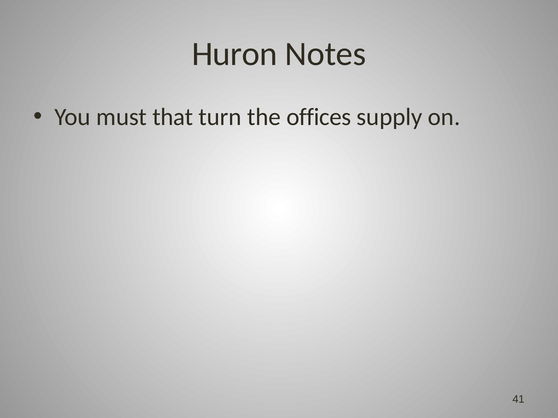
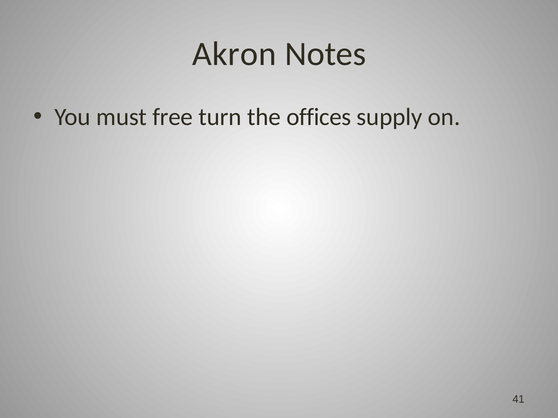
Huron: Huron -> Akron (234, 54)
that: that -> free (173, 117)
